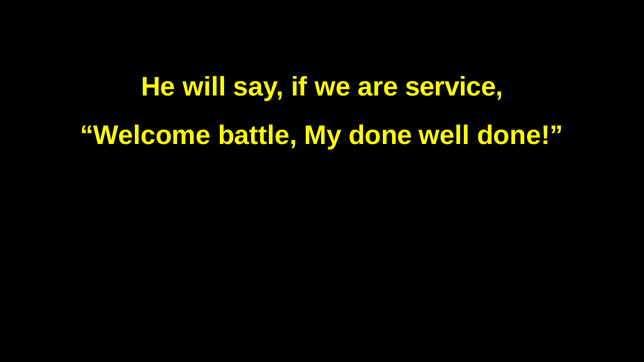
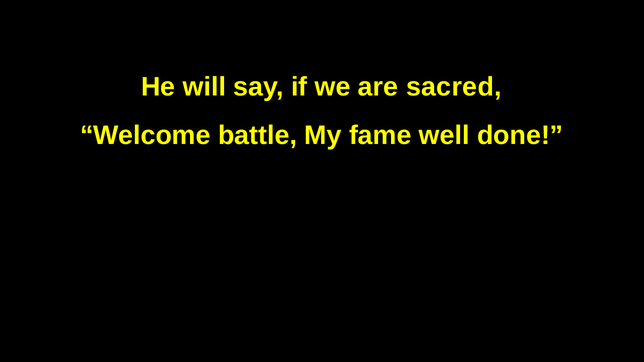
service: service -> sacred (454, 87)
My done: done -> fame (380, 135)
